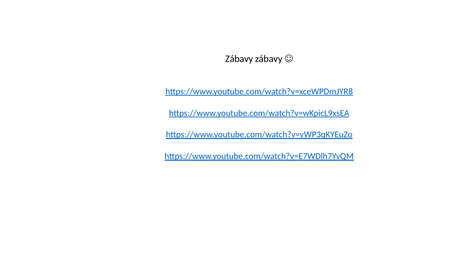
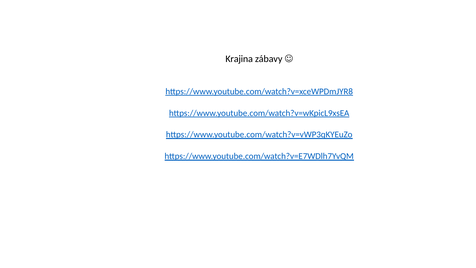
Zábavy: Zábavy -> Krajina (239, 59)
